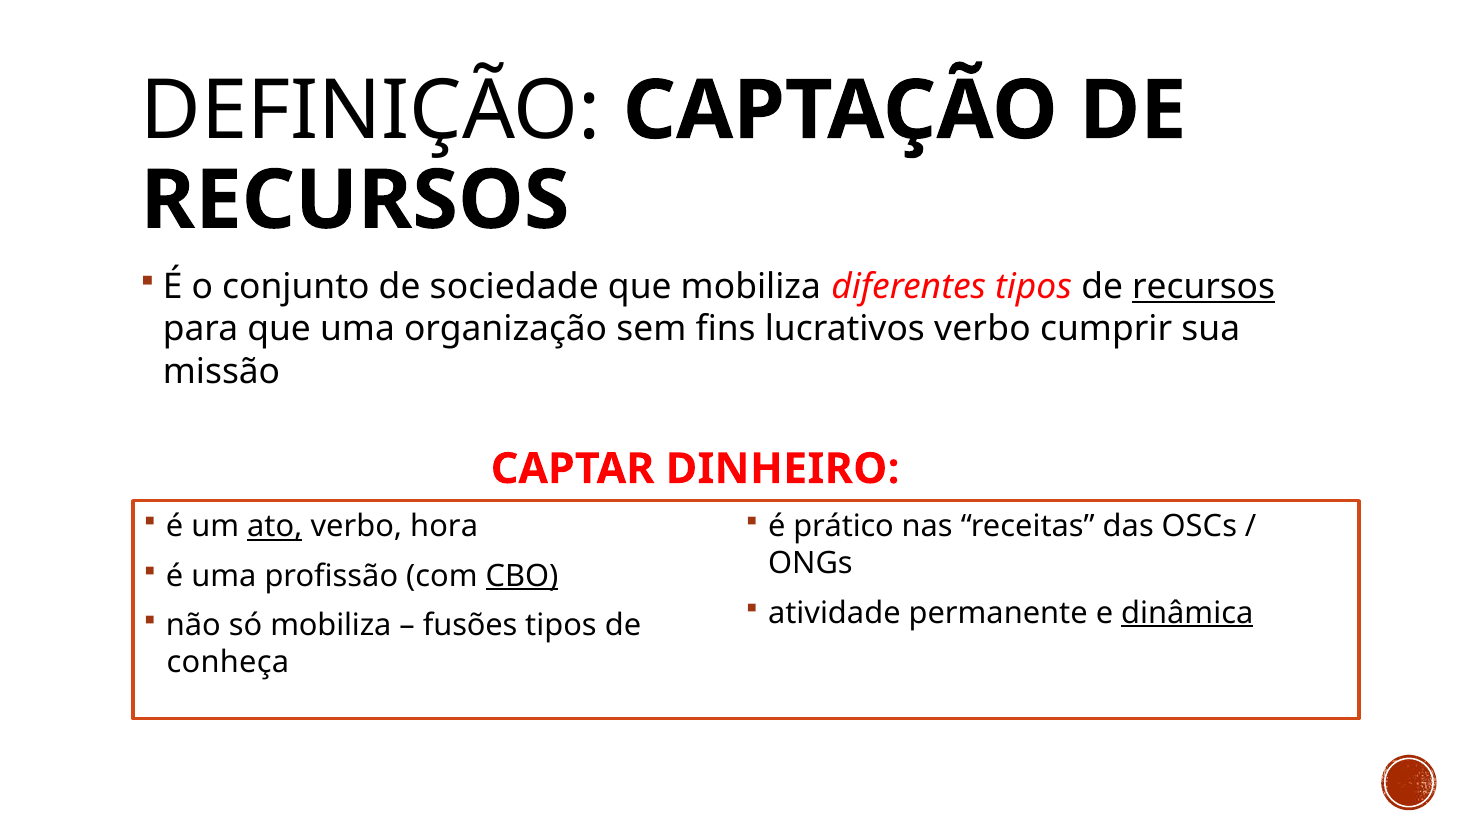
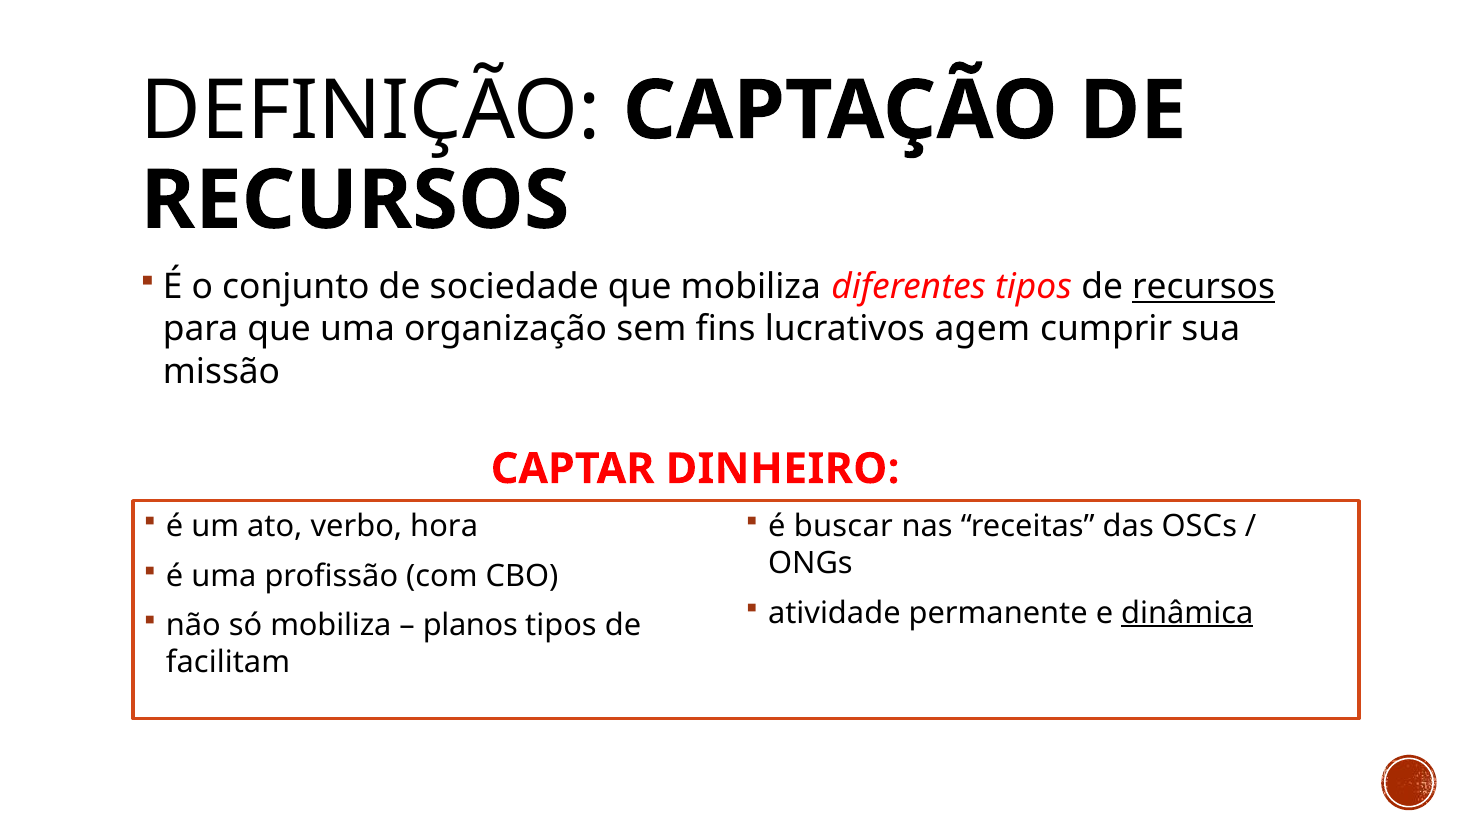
lucrativos verbo: verbo -> agem (982, 329)
ato underline: present -> none (275, 527)
prático: prático -> buscar (843, 527)
CBO underline: present -> none (522, 576)
fusões: fusões -> planos (470, 625)
conheça: conheça -> facilitam (228, 662)
